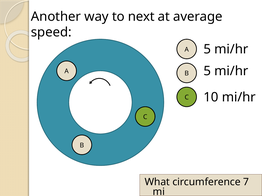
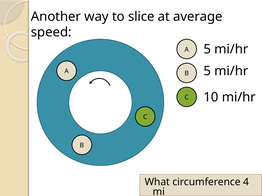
next: next -> slice (141, 17)
7: 7 -> 4 (246, 182)
